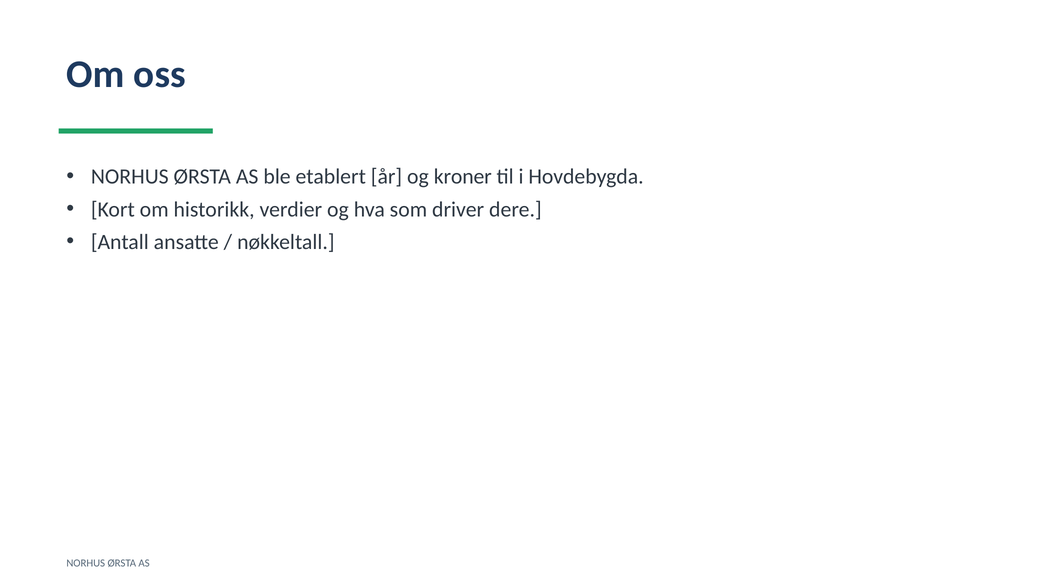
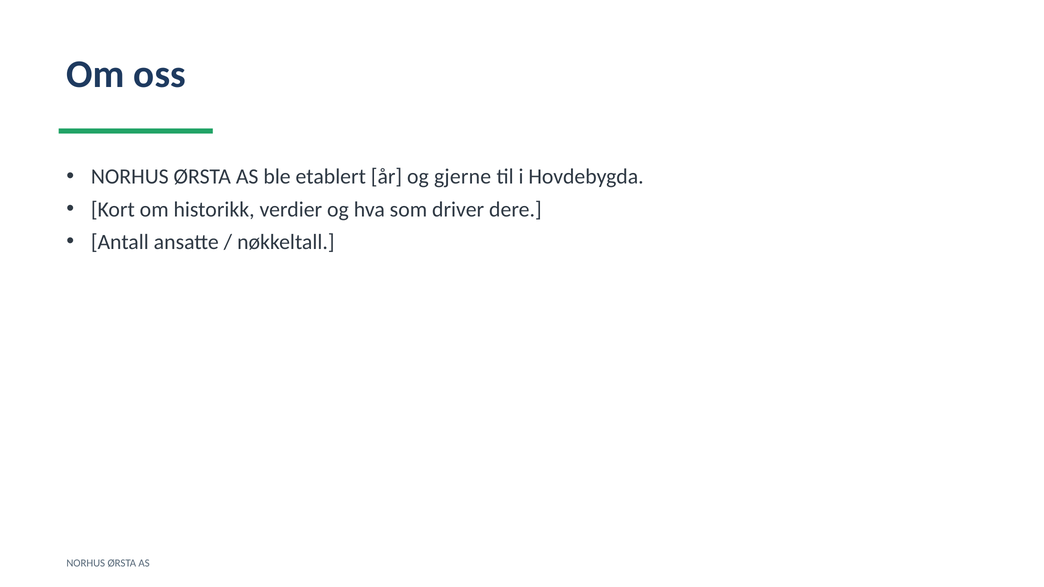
kroner: kroner -> gjerne (463, 177)
